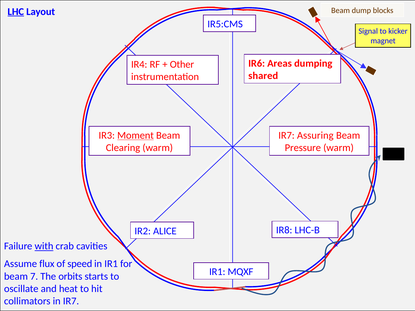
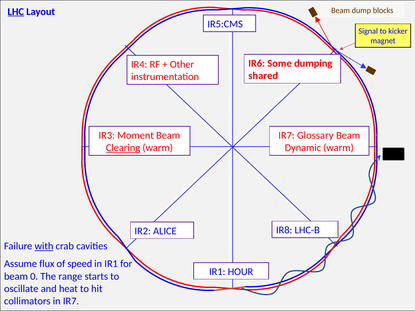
Areas: Areas -> Some (280, 63)
Moment underline: present -> none (136, 135)
Assuring: Assuring -> Glossary (315, 135)
Clearing underline: none -> present (123, 148)
Pressure: Pressure -> Dynamic (303, 148)
MQXF: MQXF -> HOUR (240, 272)
7: 7 -> 0 (34, 276)
orbits: orbits -> range (70, 276)
